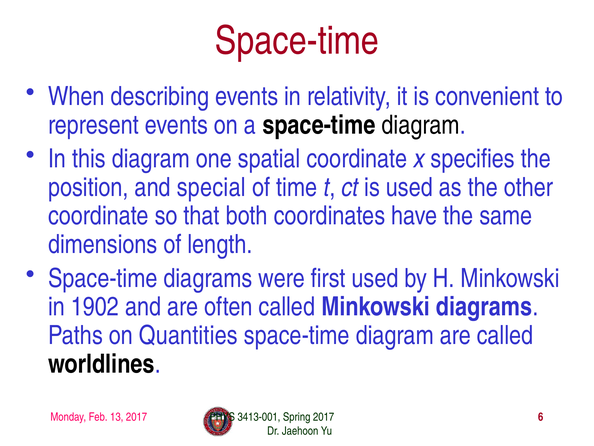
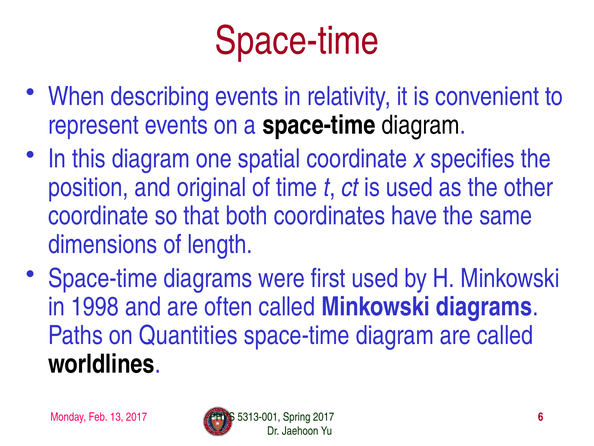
special: special -> original (211, 187)
1902: 1902 -> 1998 (95, 307)
3413-001: 3413-001 -> 5313-001 (259, 417)
